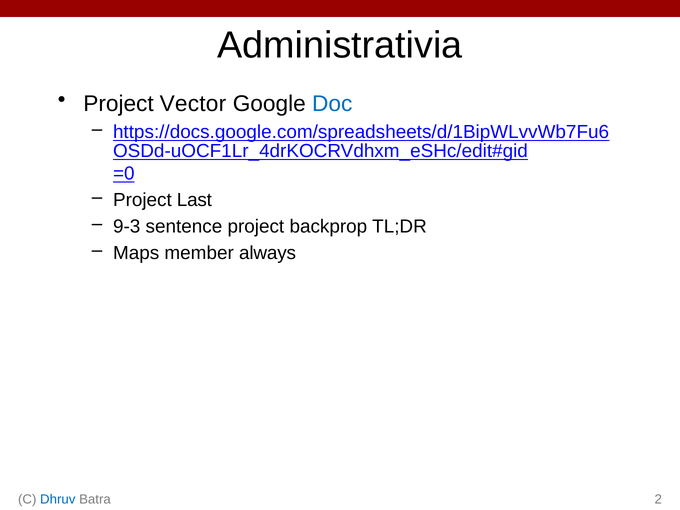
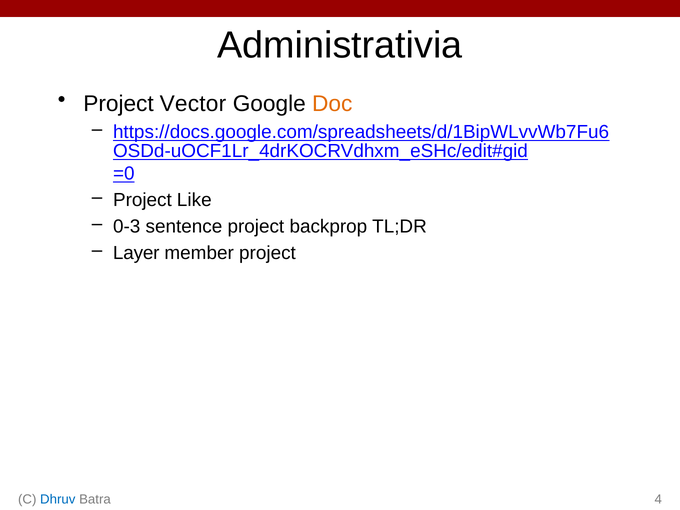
Doc colour: blue -> orange (332, 104)
Last: Last -> Like (194, 200)
9-3: 9-3 -> 0-3 (127, 227)
Maps: Maps -> Layer (136, 253)
member always: always -> project (267, 253)
2: 2 -> 4 (658, 500)
